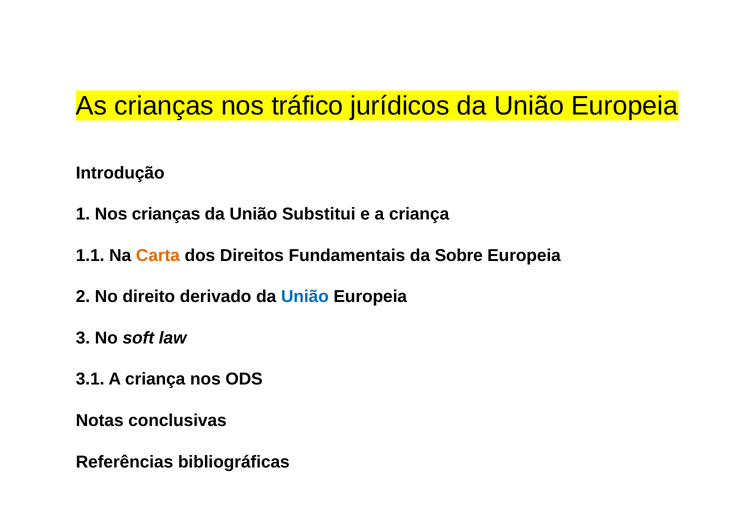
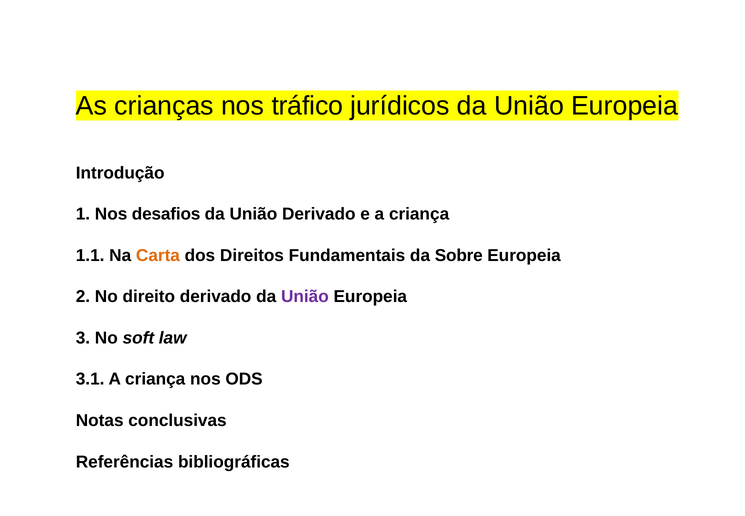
Nos crianças: crianças -> desafios (166, 214)
União Substitui: Substitui -> Derivado (319, 214)
União colour: blue -> purple (305, 297)
